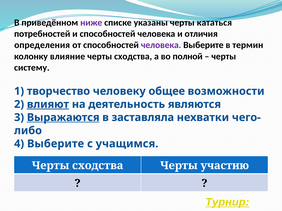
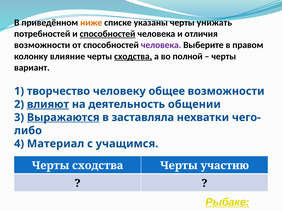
ниже colour: purple -> orange (91, 23)
кататься: кататься -> унижать (214, 23)
способностей underline: none -> present (108, 34)
определения: определения -> возможности (42, 45)
термин: термин -> правом (248, 45)
сходства underline: none -> present (133, 56)
систему: систему -> вариант (32, 68)
являются: являются -> общении (194, 105)
4 Выберите: Выберите -> Материал (56, 144)
Турнир: Турнир -> Рыбаке (228, 203)
